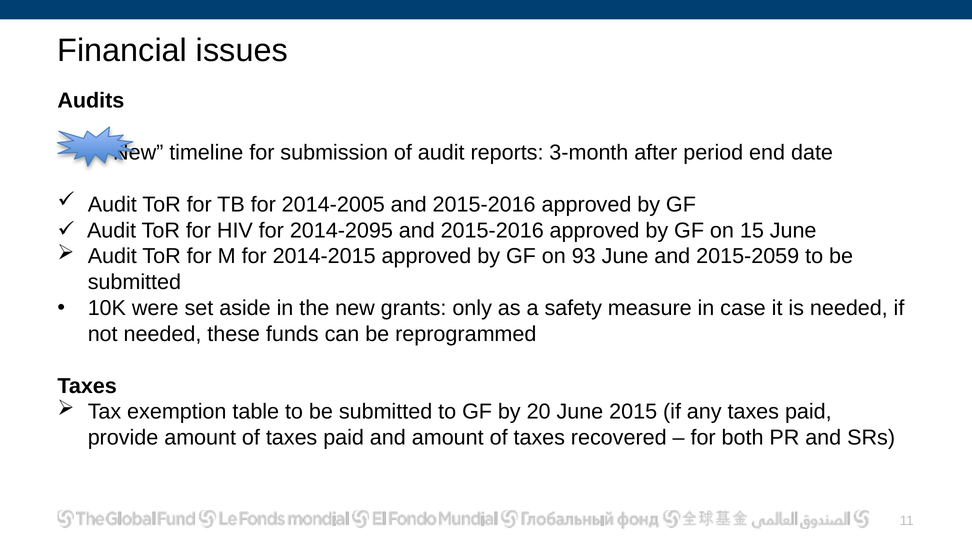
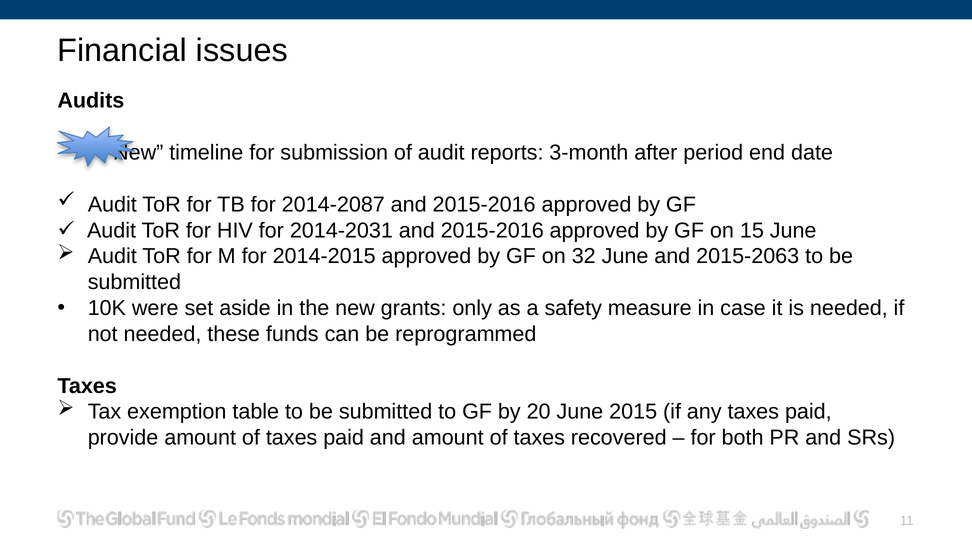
2014-2005: 2014-2005 -> 2014-2087 (333, 204)
2014-2095: 2014-2095 -> 2014-2031 (341, 230)
93: 93 -> 32 (584, 256)
2015-2059: 2015-2059 -> 2015-2063 (748, 256)
